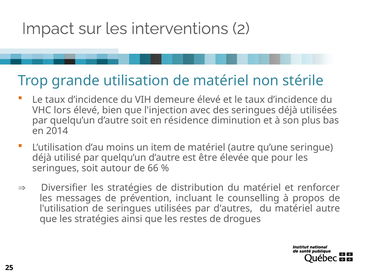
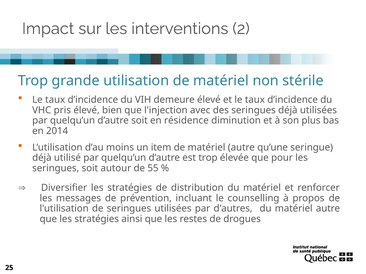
lors: lors -> pris (62, 110)
est être: être -> trop (208, 158)
66: 66 -> 55 (153, 169)
